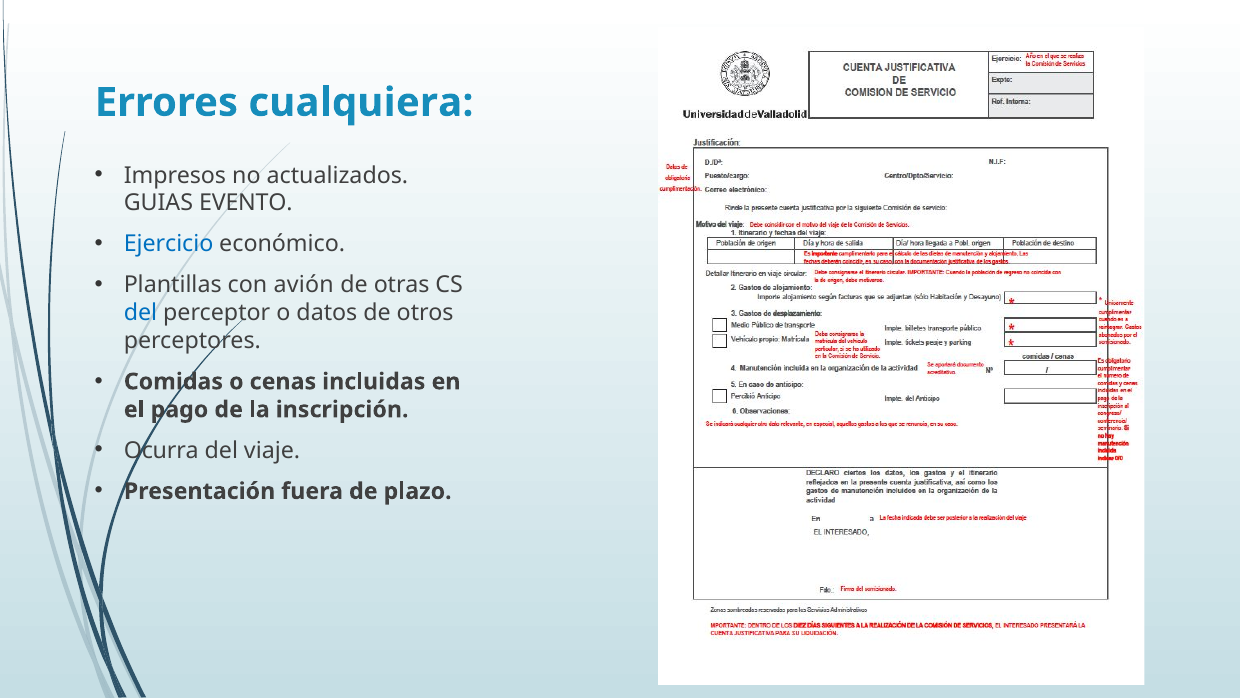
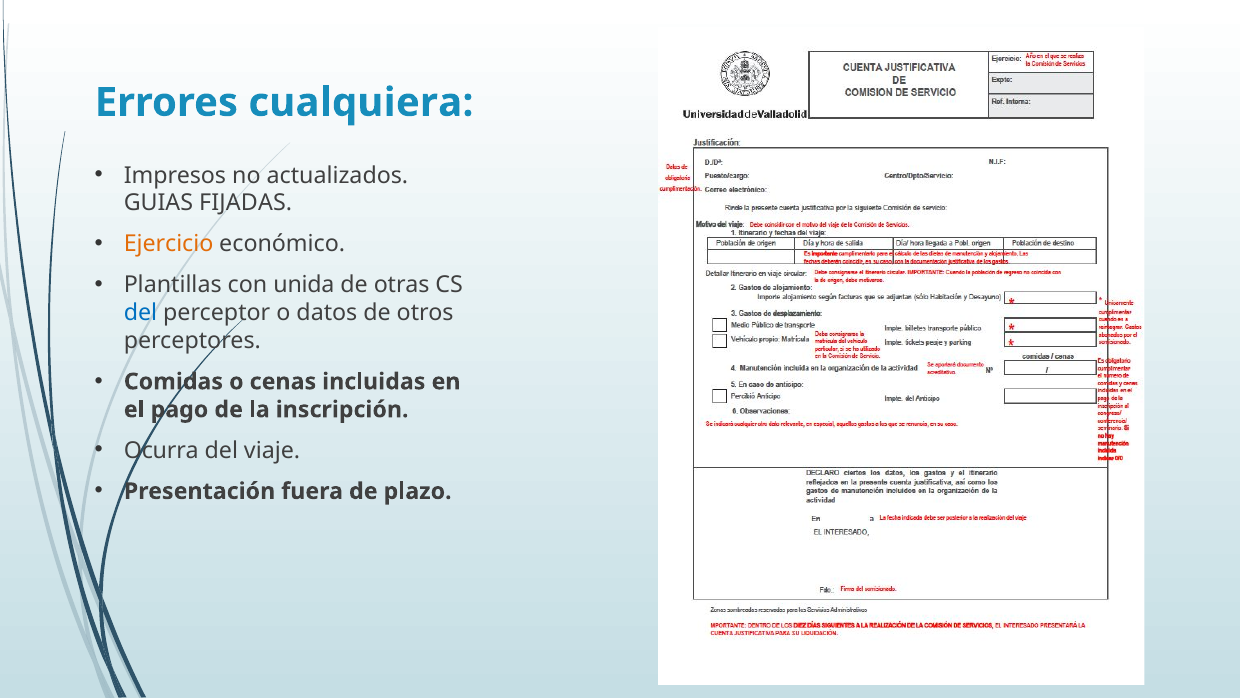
EVENTO: EVENTO -> FIJADAS (246, 203)
Ejercicio colour: blue -> orange (169, 244)
avión: avión -> unida (304, 285)
